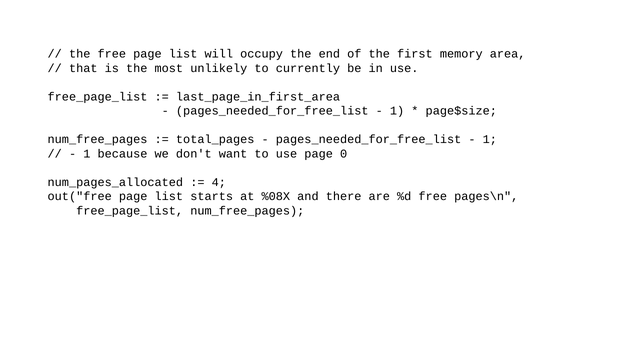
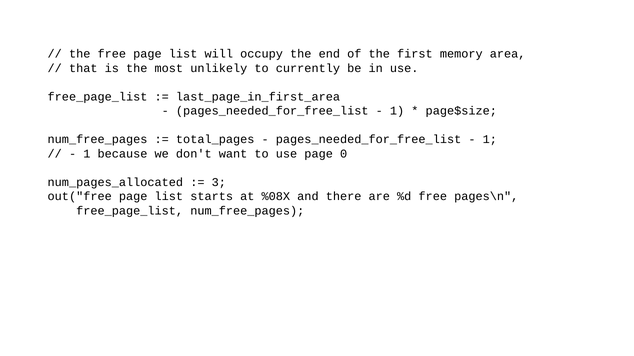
4: 4 -> 3 (219, 182)
